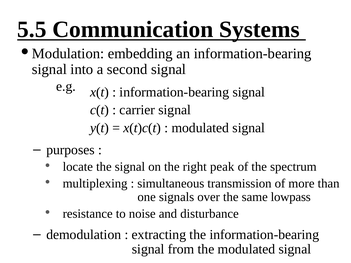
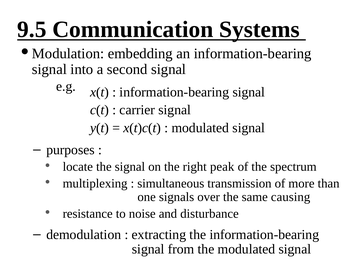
5.5: 5.5 -> 9.5 (32, 29)
lowpass: lowpass -> causing (291, 197)
